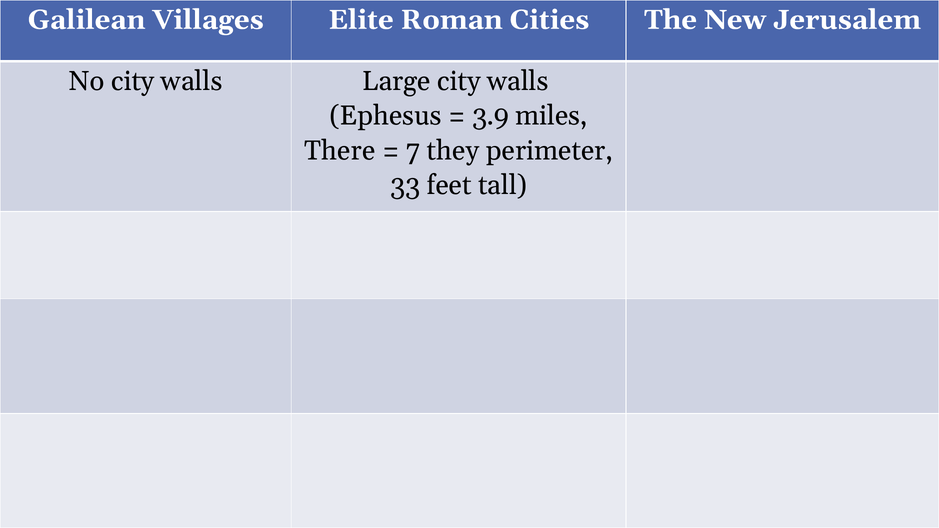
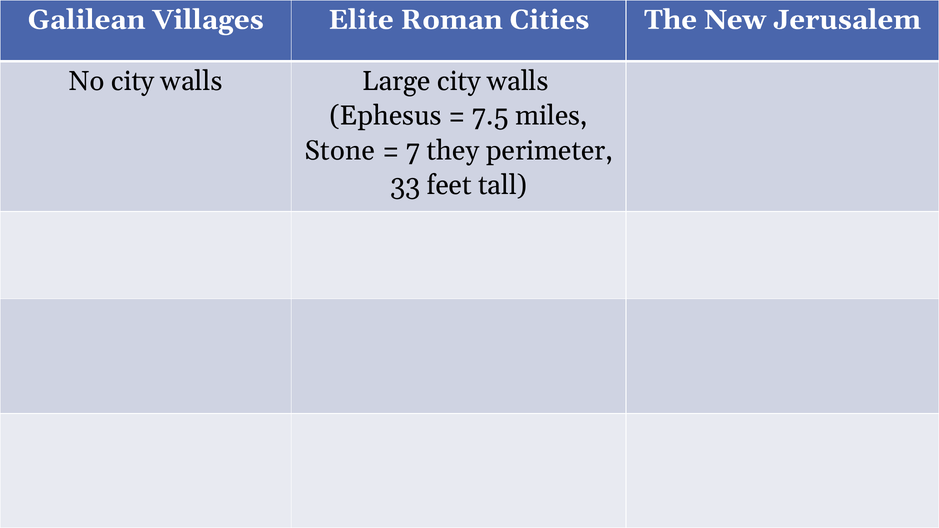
3.9: 3.9 -> 7.5 (491, 116)
There: There -> Stone (340, 151)
